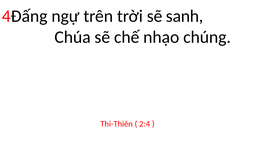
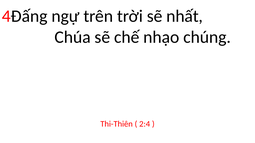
sanh: sanh -> nhất (185, 16)
